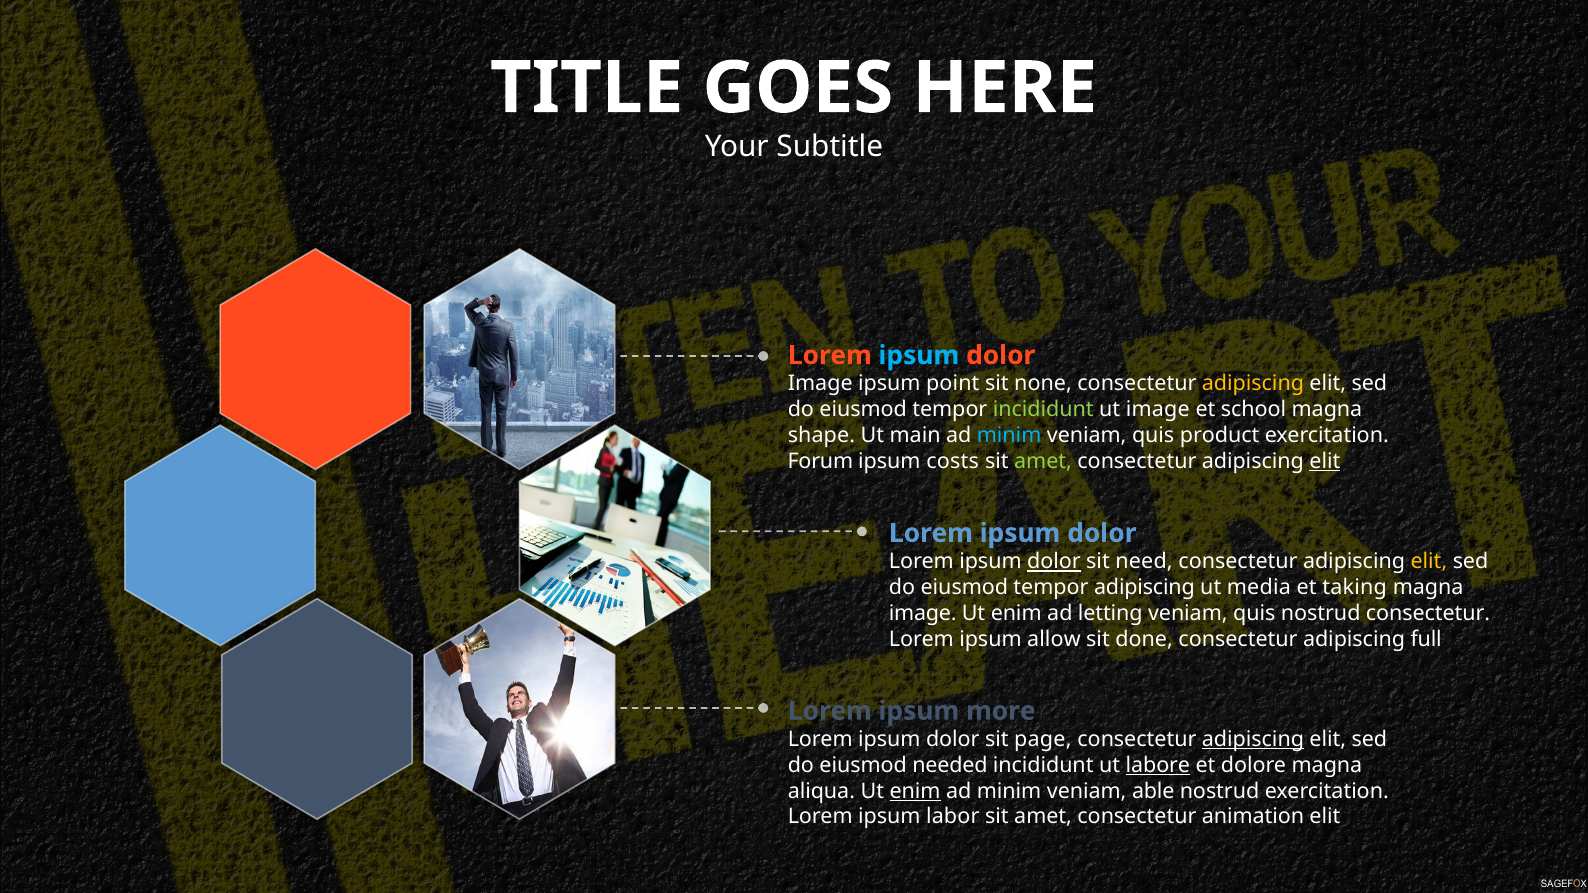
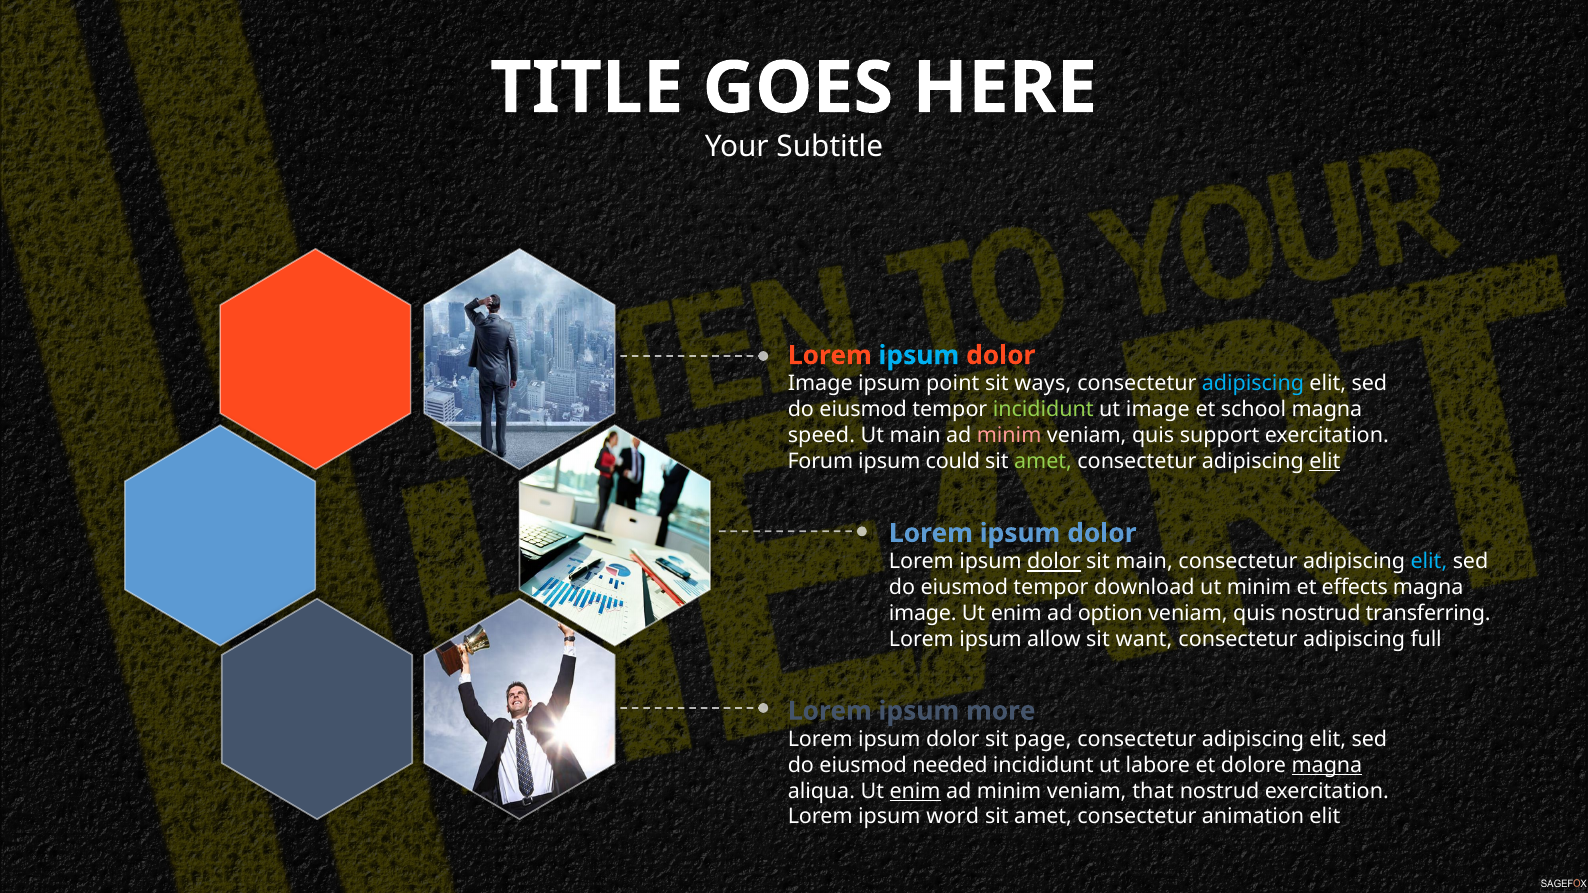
none: none -> ways (1043, 384)
adipiscing colour: yellow -> light blue (1253, 384)
shape: shape -> speed (821, 436)
minim colour: light blue -> pink (1009, 436)
product: product -> support (1220, 436)
costs: costs -> could (953, 461)
sit need: need -> main (1144, 562)
elit colour: yellow -> light blue (1429, 562)
tempor adipiscing: adipiscing -> download (1144, 588)
ut media: media -> minim (1259, 588)
taking: taking -> effects (1355, 588)
letting: letting -> option (1110, 613)
nostrud consectetur: consectetur -> transferring (1428, 613)
done: done -> want (1144, 639)
adipiscing underline: present -> none (1253, 740)
labore underline: present -> none (1158, 765)
magna underline: none -> present (1327, 765)
able: able -> that (1153, 791)
labor: labor -> word (953, 817)
